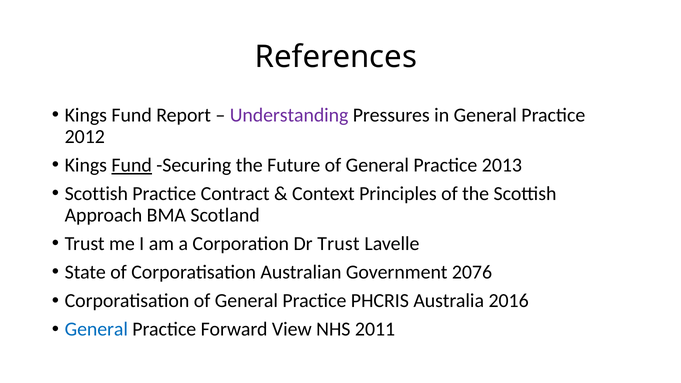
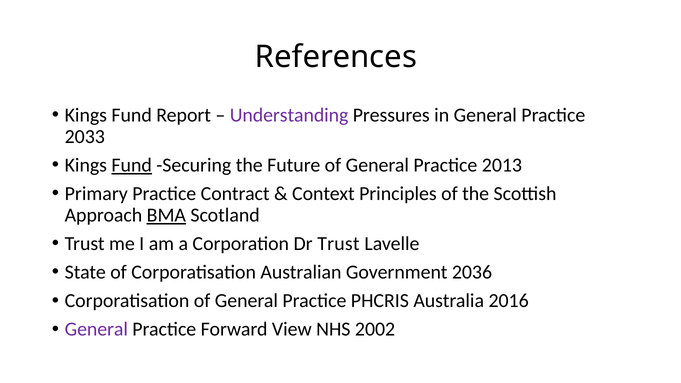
2012: 2012 -> 2033 (85, 137)
Scottish: Scottish -> Primary (96, 194)
BMA underline: none -> present (166, 215)
2076: 2076 -> 2036 (472, 272)
General colour: blue -> purple (96, 329)
2011: 2011 -> 2002 (375, 329)
